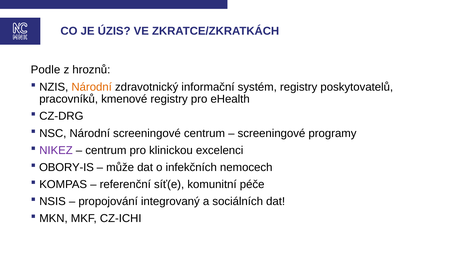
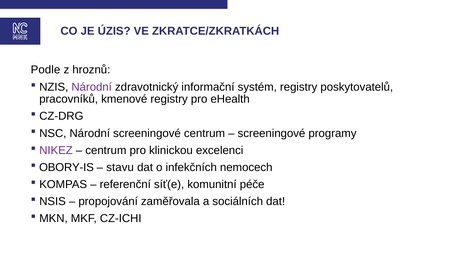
Národní colour: orange -> purple (92, 87)
může: může -> stavu (120, 167)
integrovaný: integrovaný -> zaměřovala (170, 201)
